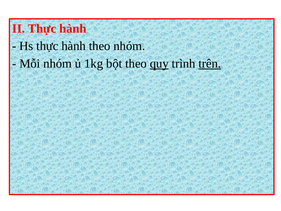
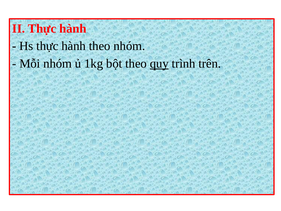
trên underline: present -> none (210, 64)
